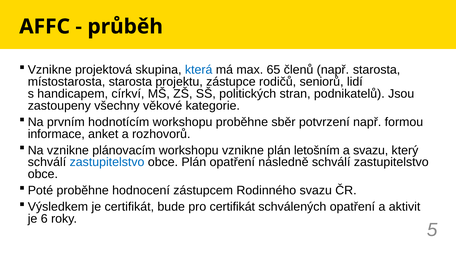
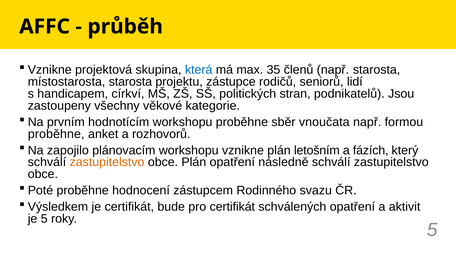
65: 65 -> 35 (273, 70)
potvrzení: potvrzení -> vnoučata (324, 122)
informace: informace -> proběhne (56, 134)
vznikne: vznikne -> zapojilo (68, 151)
a svazu: svazu -> fázích (371, 151)
zastupitelstvo colour: blue -> orange (107, 163)
je 6: 6 -> 5 (44, 219)
